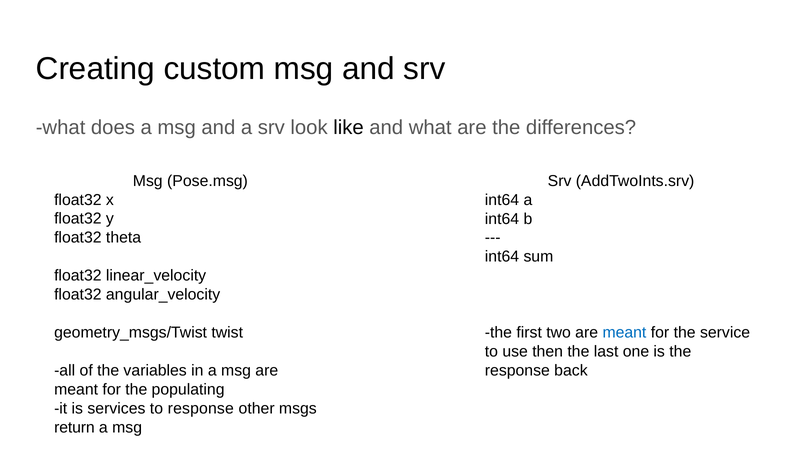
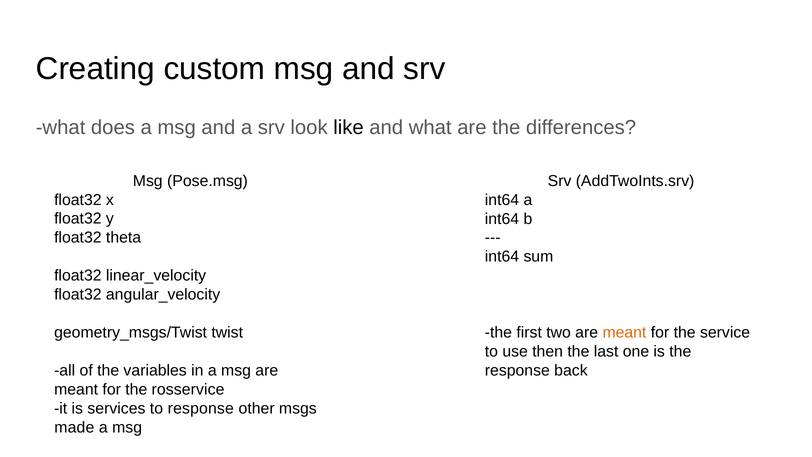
meant colour: blue -> orange (624, 332)
populating: populating -> rosservice (188, 389)
return: return -> made (74, 427)
